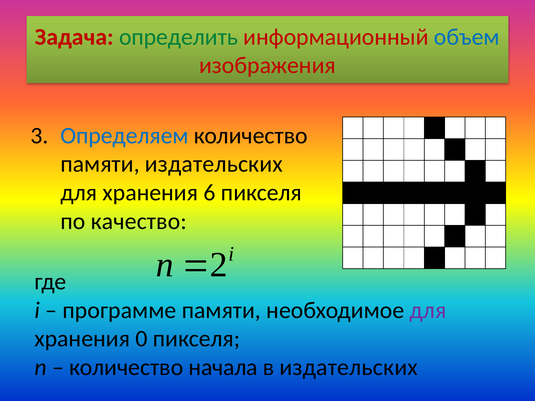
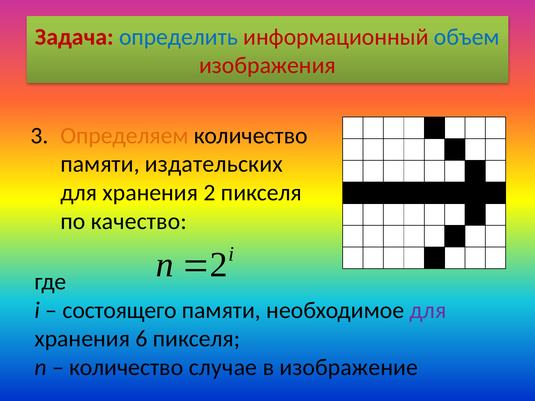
определить colour: green -> blue (179, 37)
Определяем colour: blue -> orange (125, 136)
хранения 6: 6 -> 2 (210, 193)
программе: программе -> состоящего (120, 310)
0: 0 -> 6 (141, 339)
начала: начала -> случае (223, 367)
в издательских: издательских -> изображение (349, 367)
